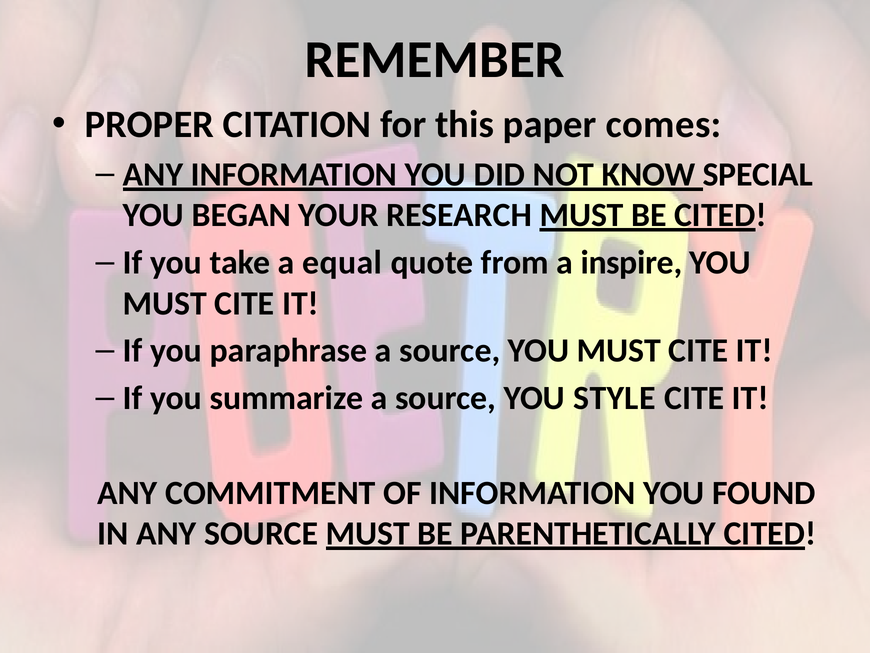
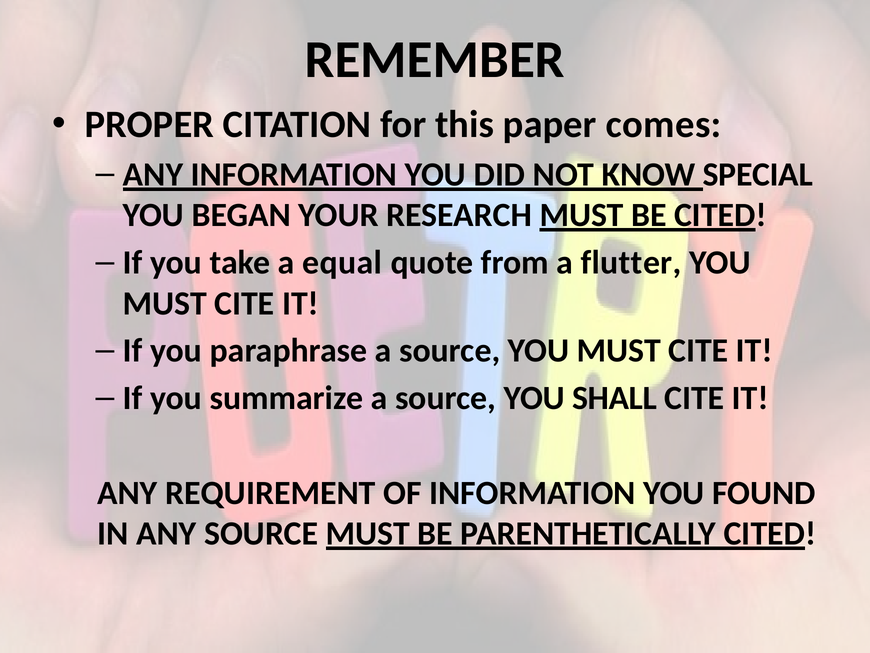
inspire: inspire -> flutter (631, 263)
STYLE: STYLE -> SHALL (615, 398)
COMMITMENT: COMMITMENT -> REQUIREMENT (270, 493)
